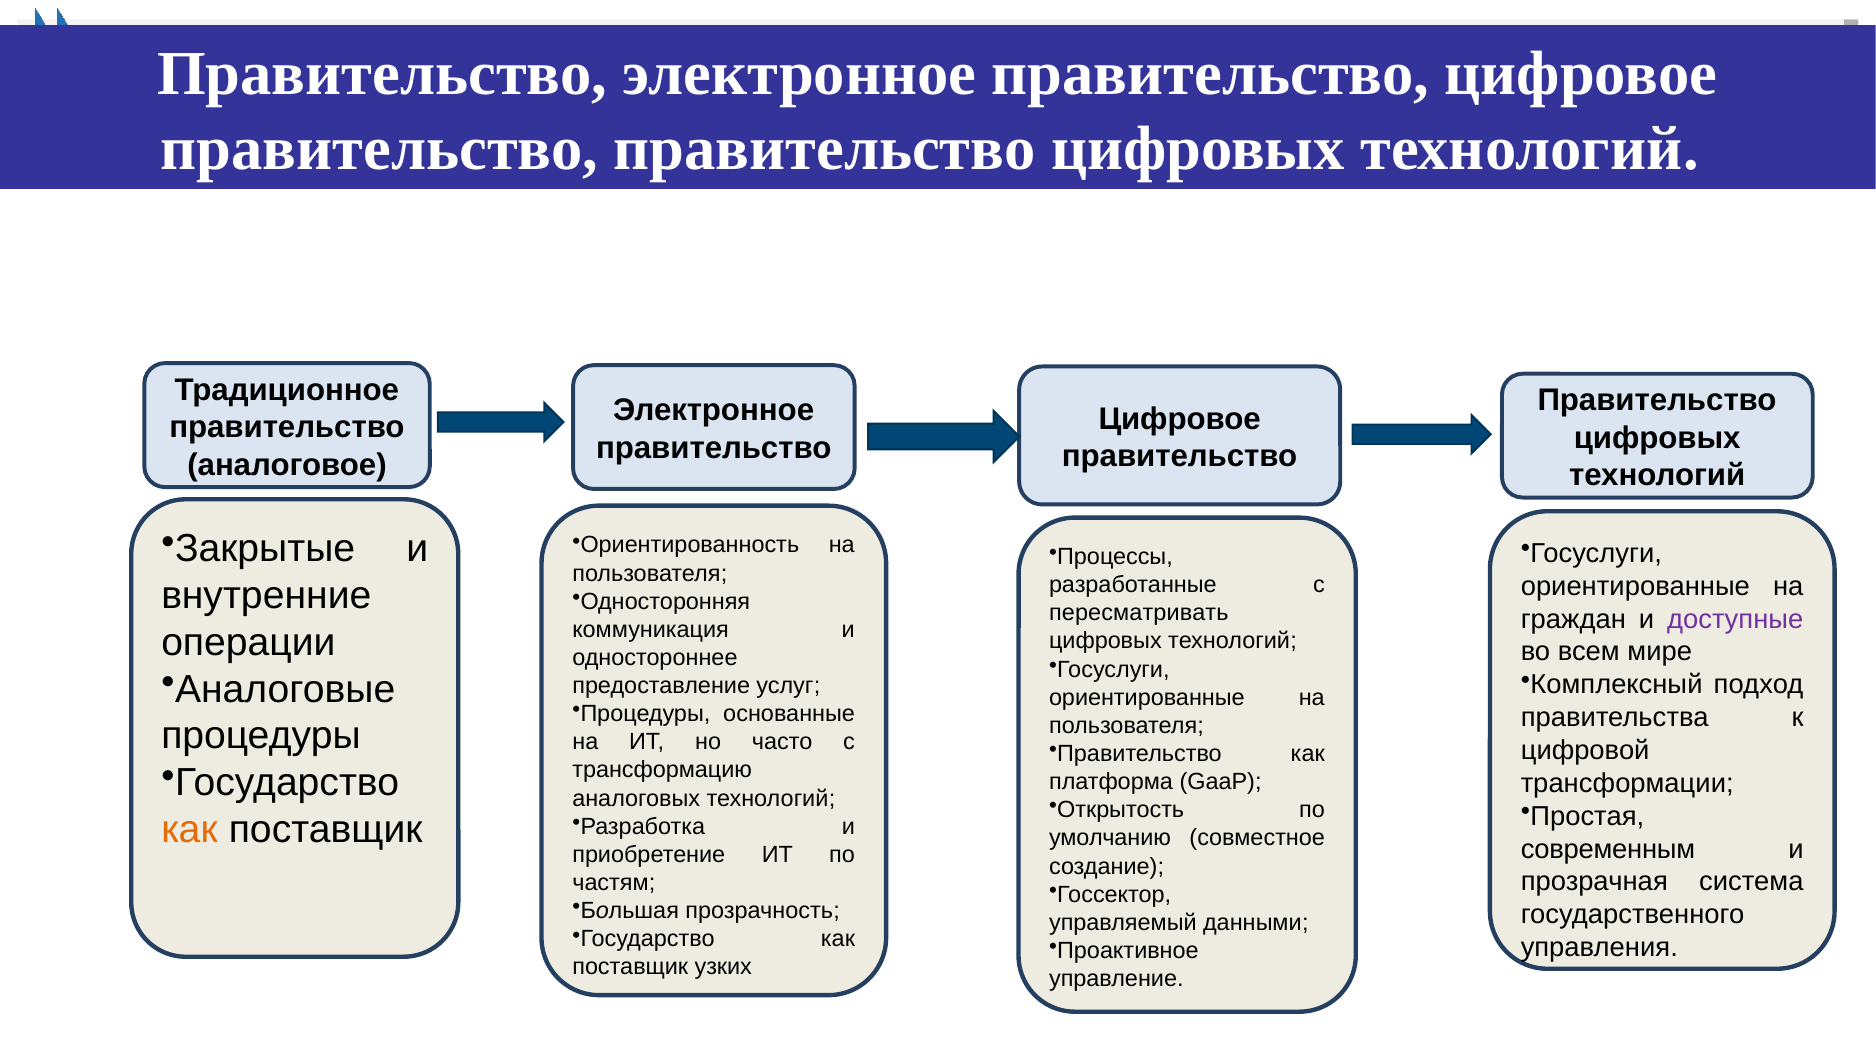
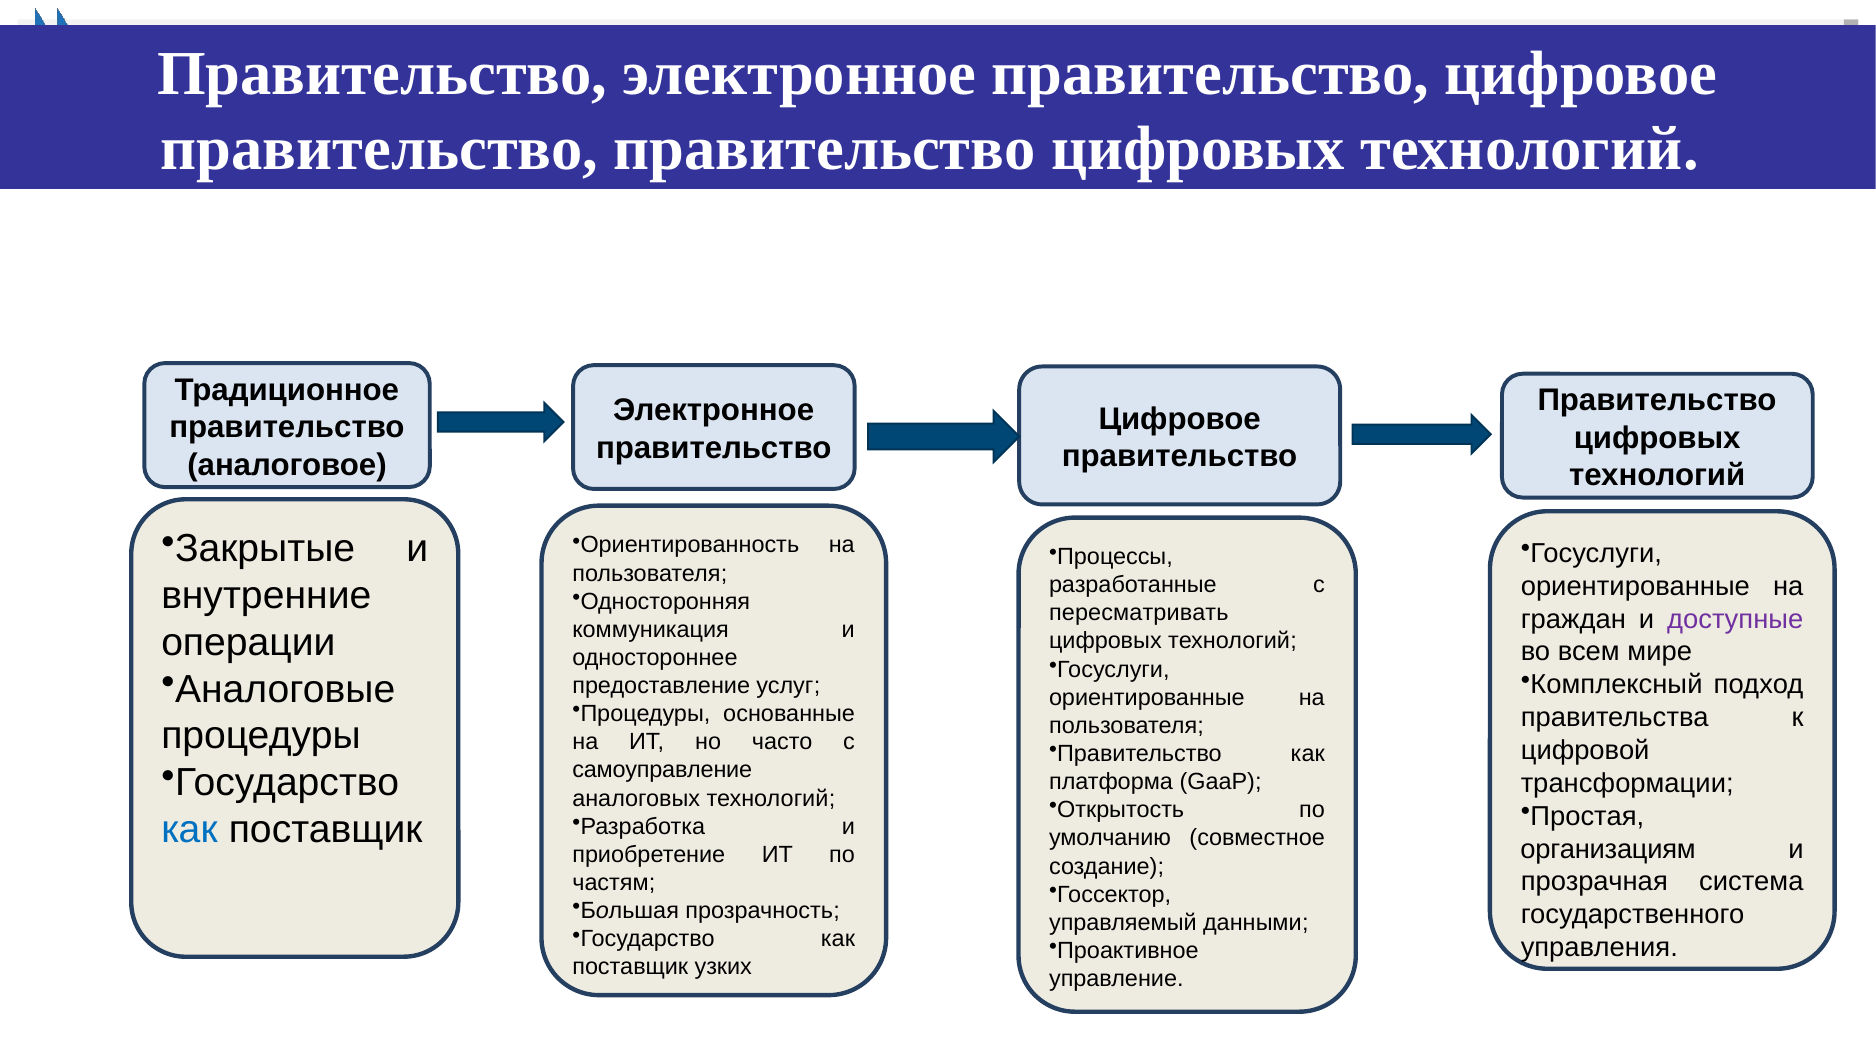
трансформацию: трансформацию -> самоуправление (662, 770)
как colour: orange -> blue (189, 830)
современным: современным -> организациям (1608, 849)
